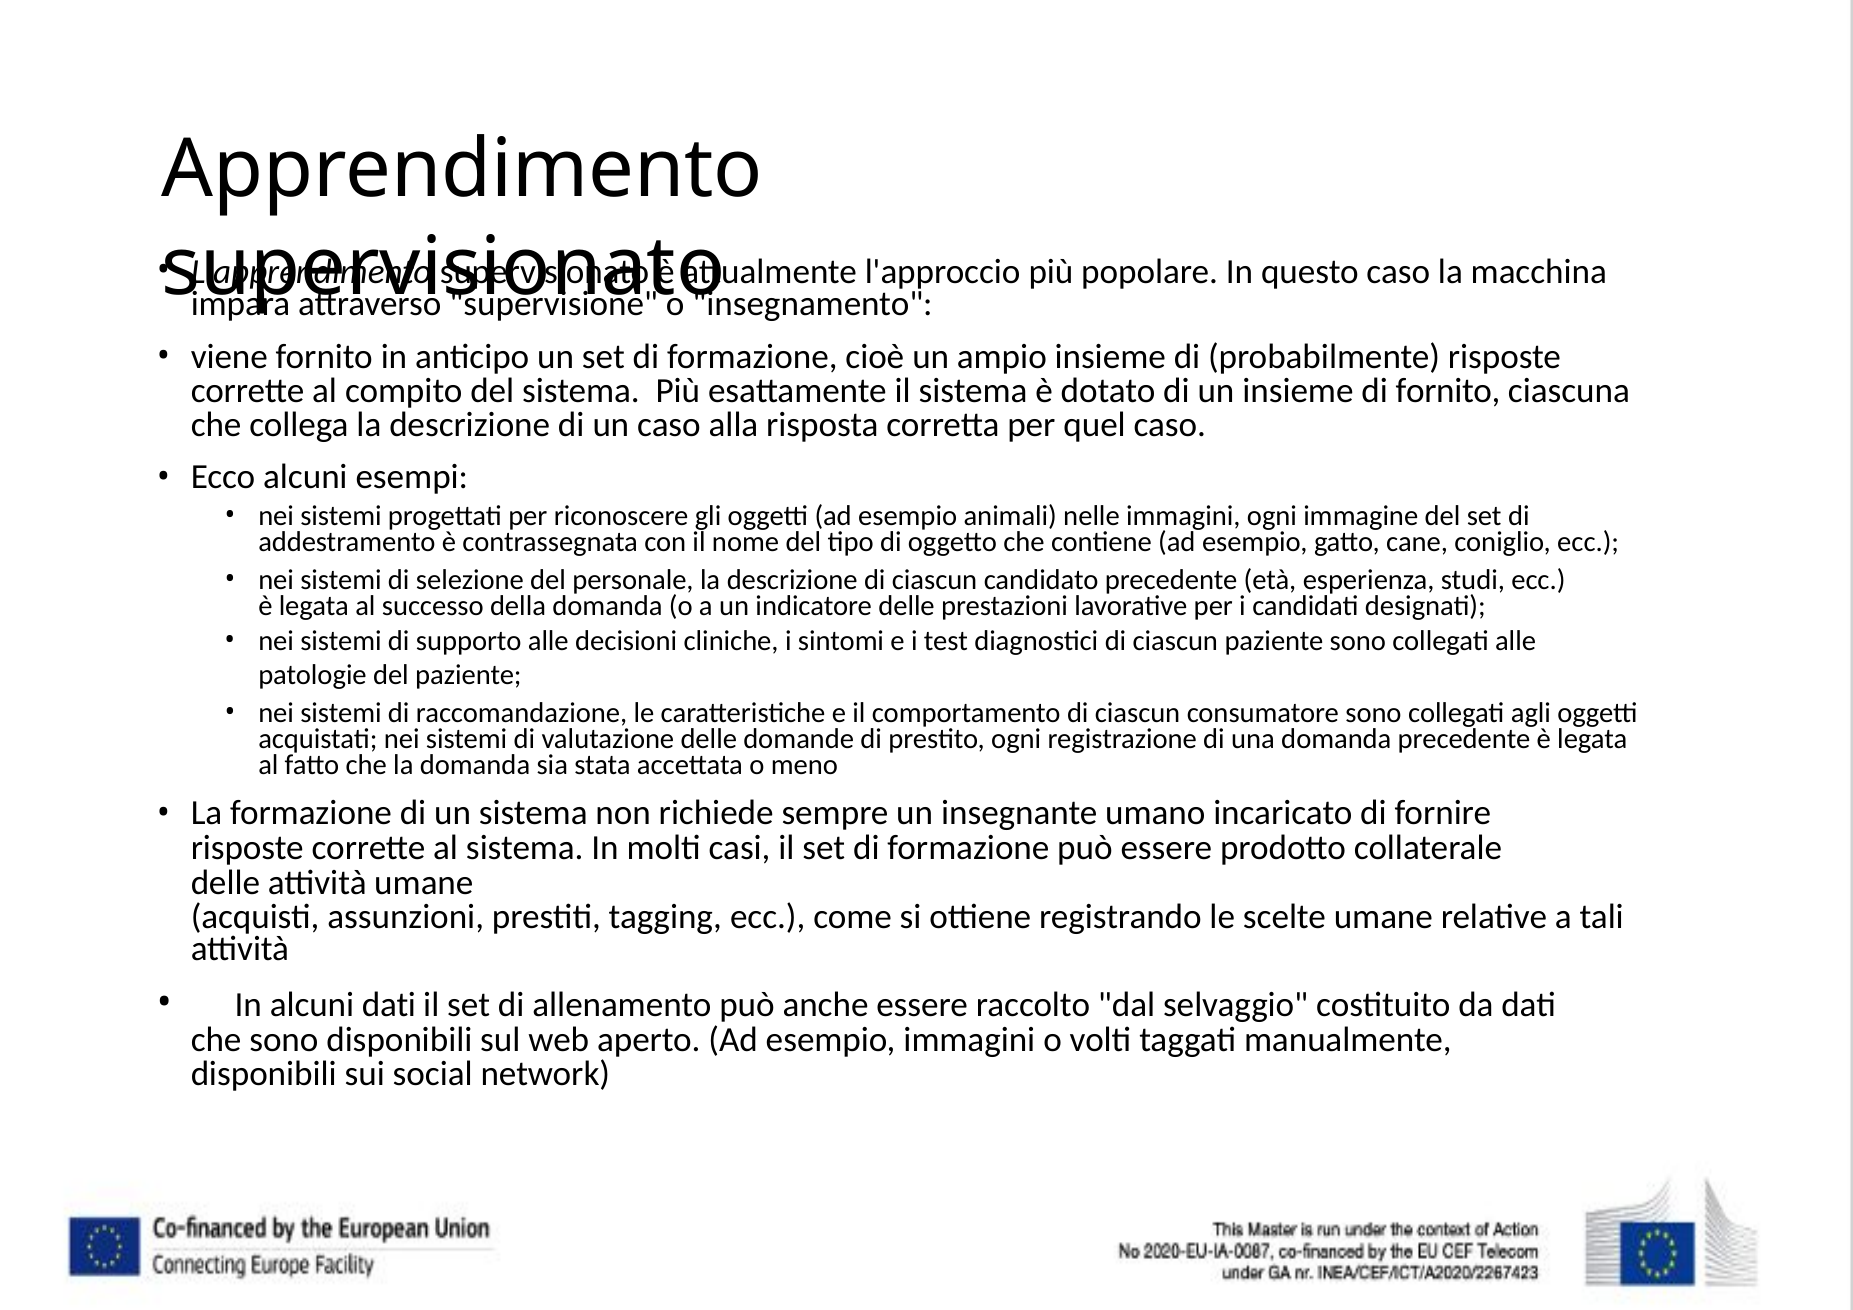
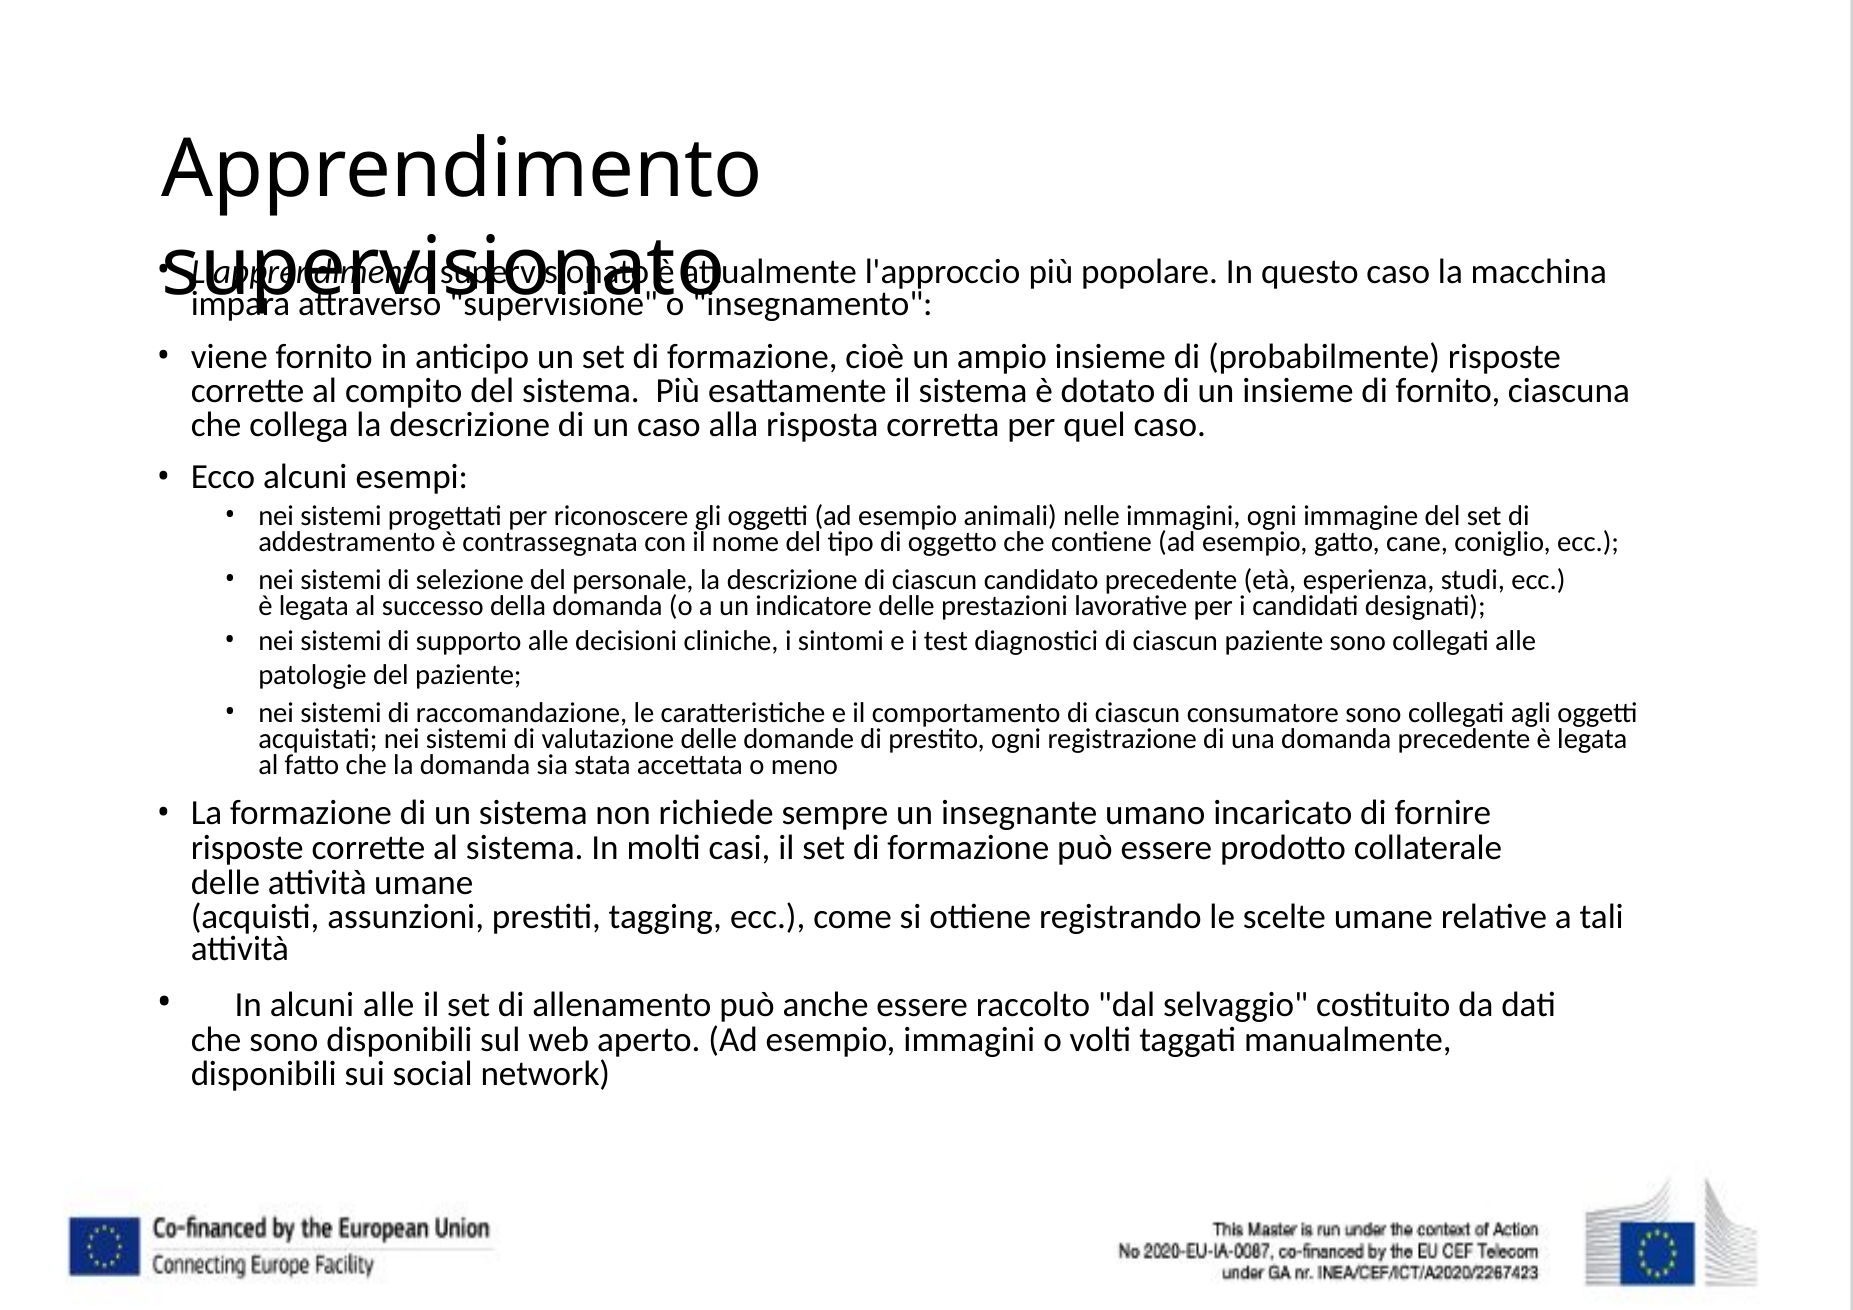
alcuni dati: dati -> alle (389, 1004)
